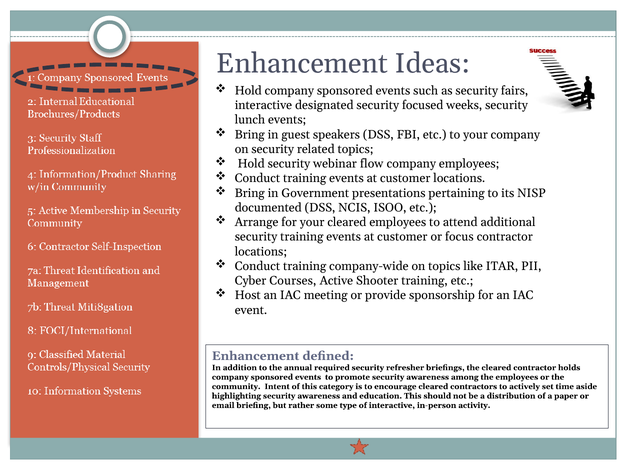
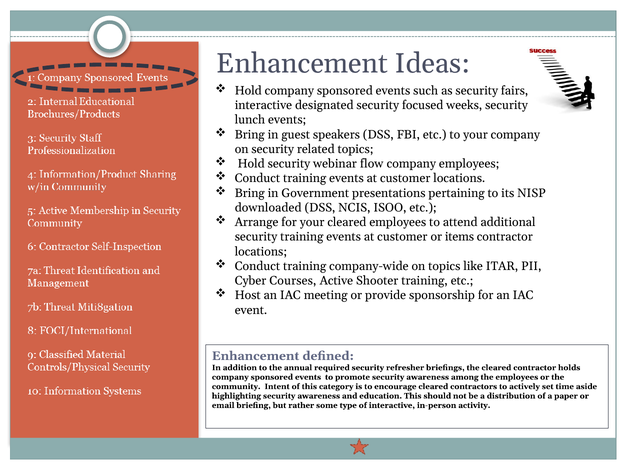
documented: documented -> downloaded (268, 208)
focus: focus -> items (459, 237)
